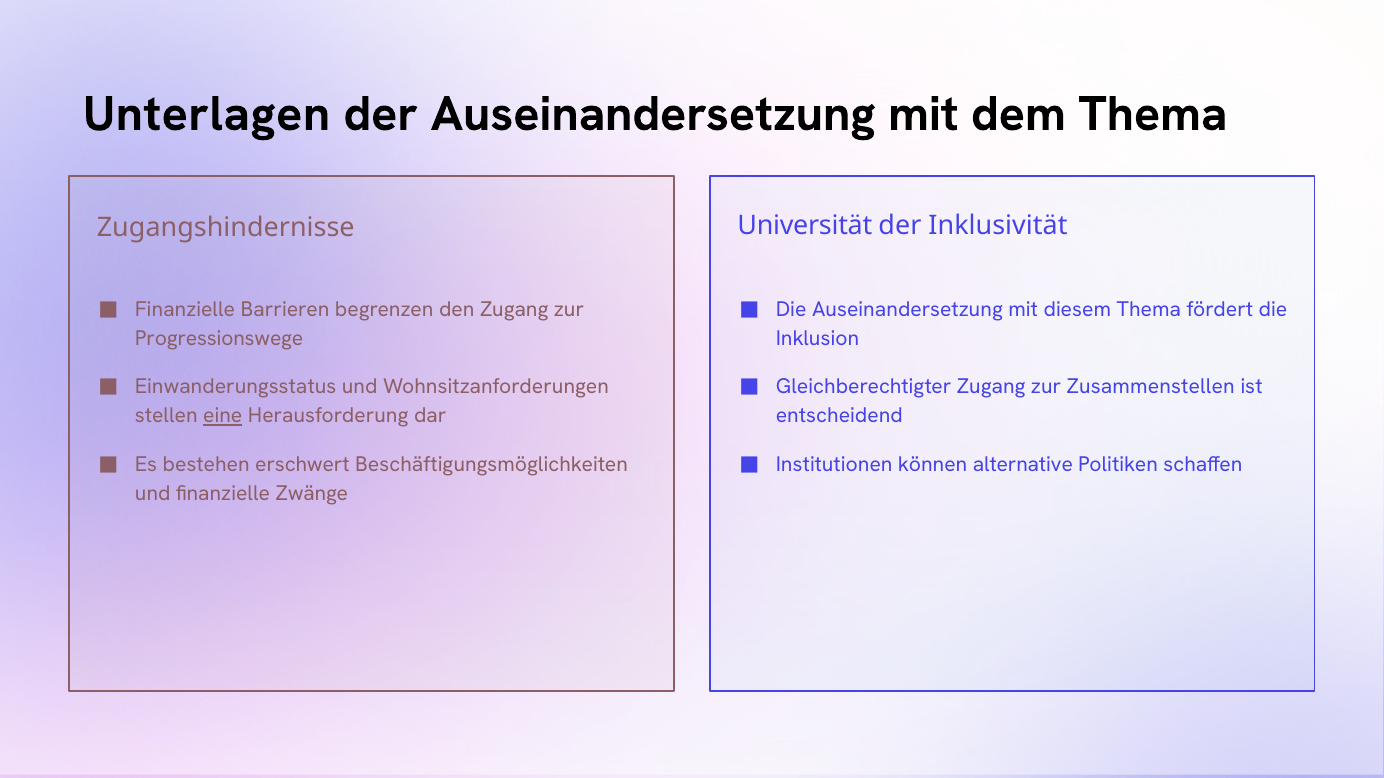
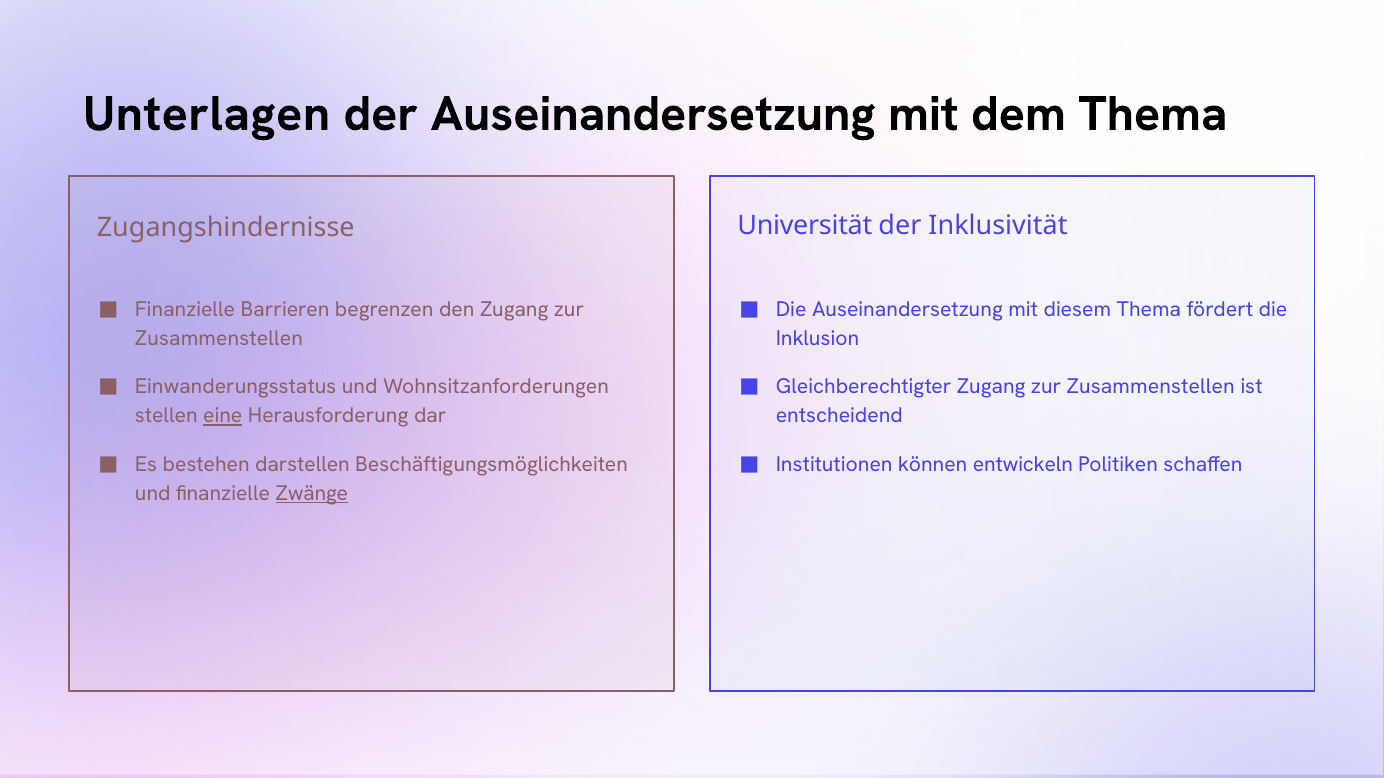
Progressionswege: Progressionswege -> Zusammenstellen (219, 339)
erschwert: erschwert -> darstellen (302, 465)
alternative: alternative -> entwickeln (1023, 465)
Zwänge underline: none -> present (312, 494)
